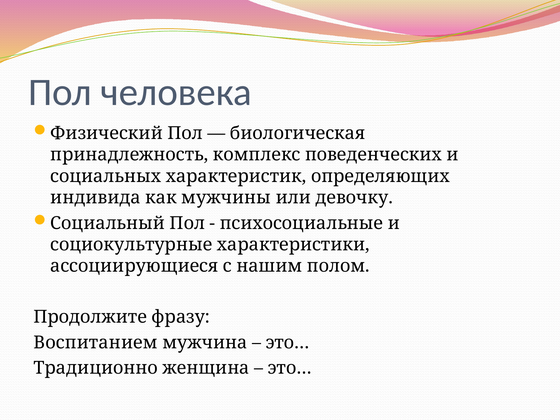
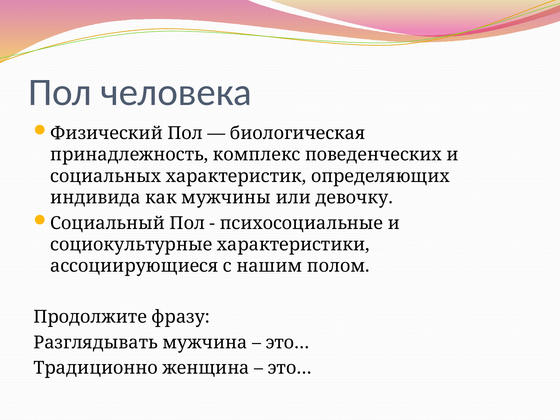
Воспитанием: Воспитанием -> Разглядывать (96, 342)
